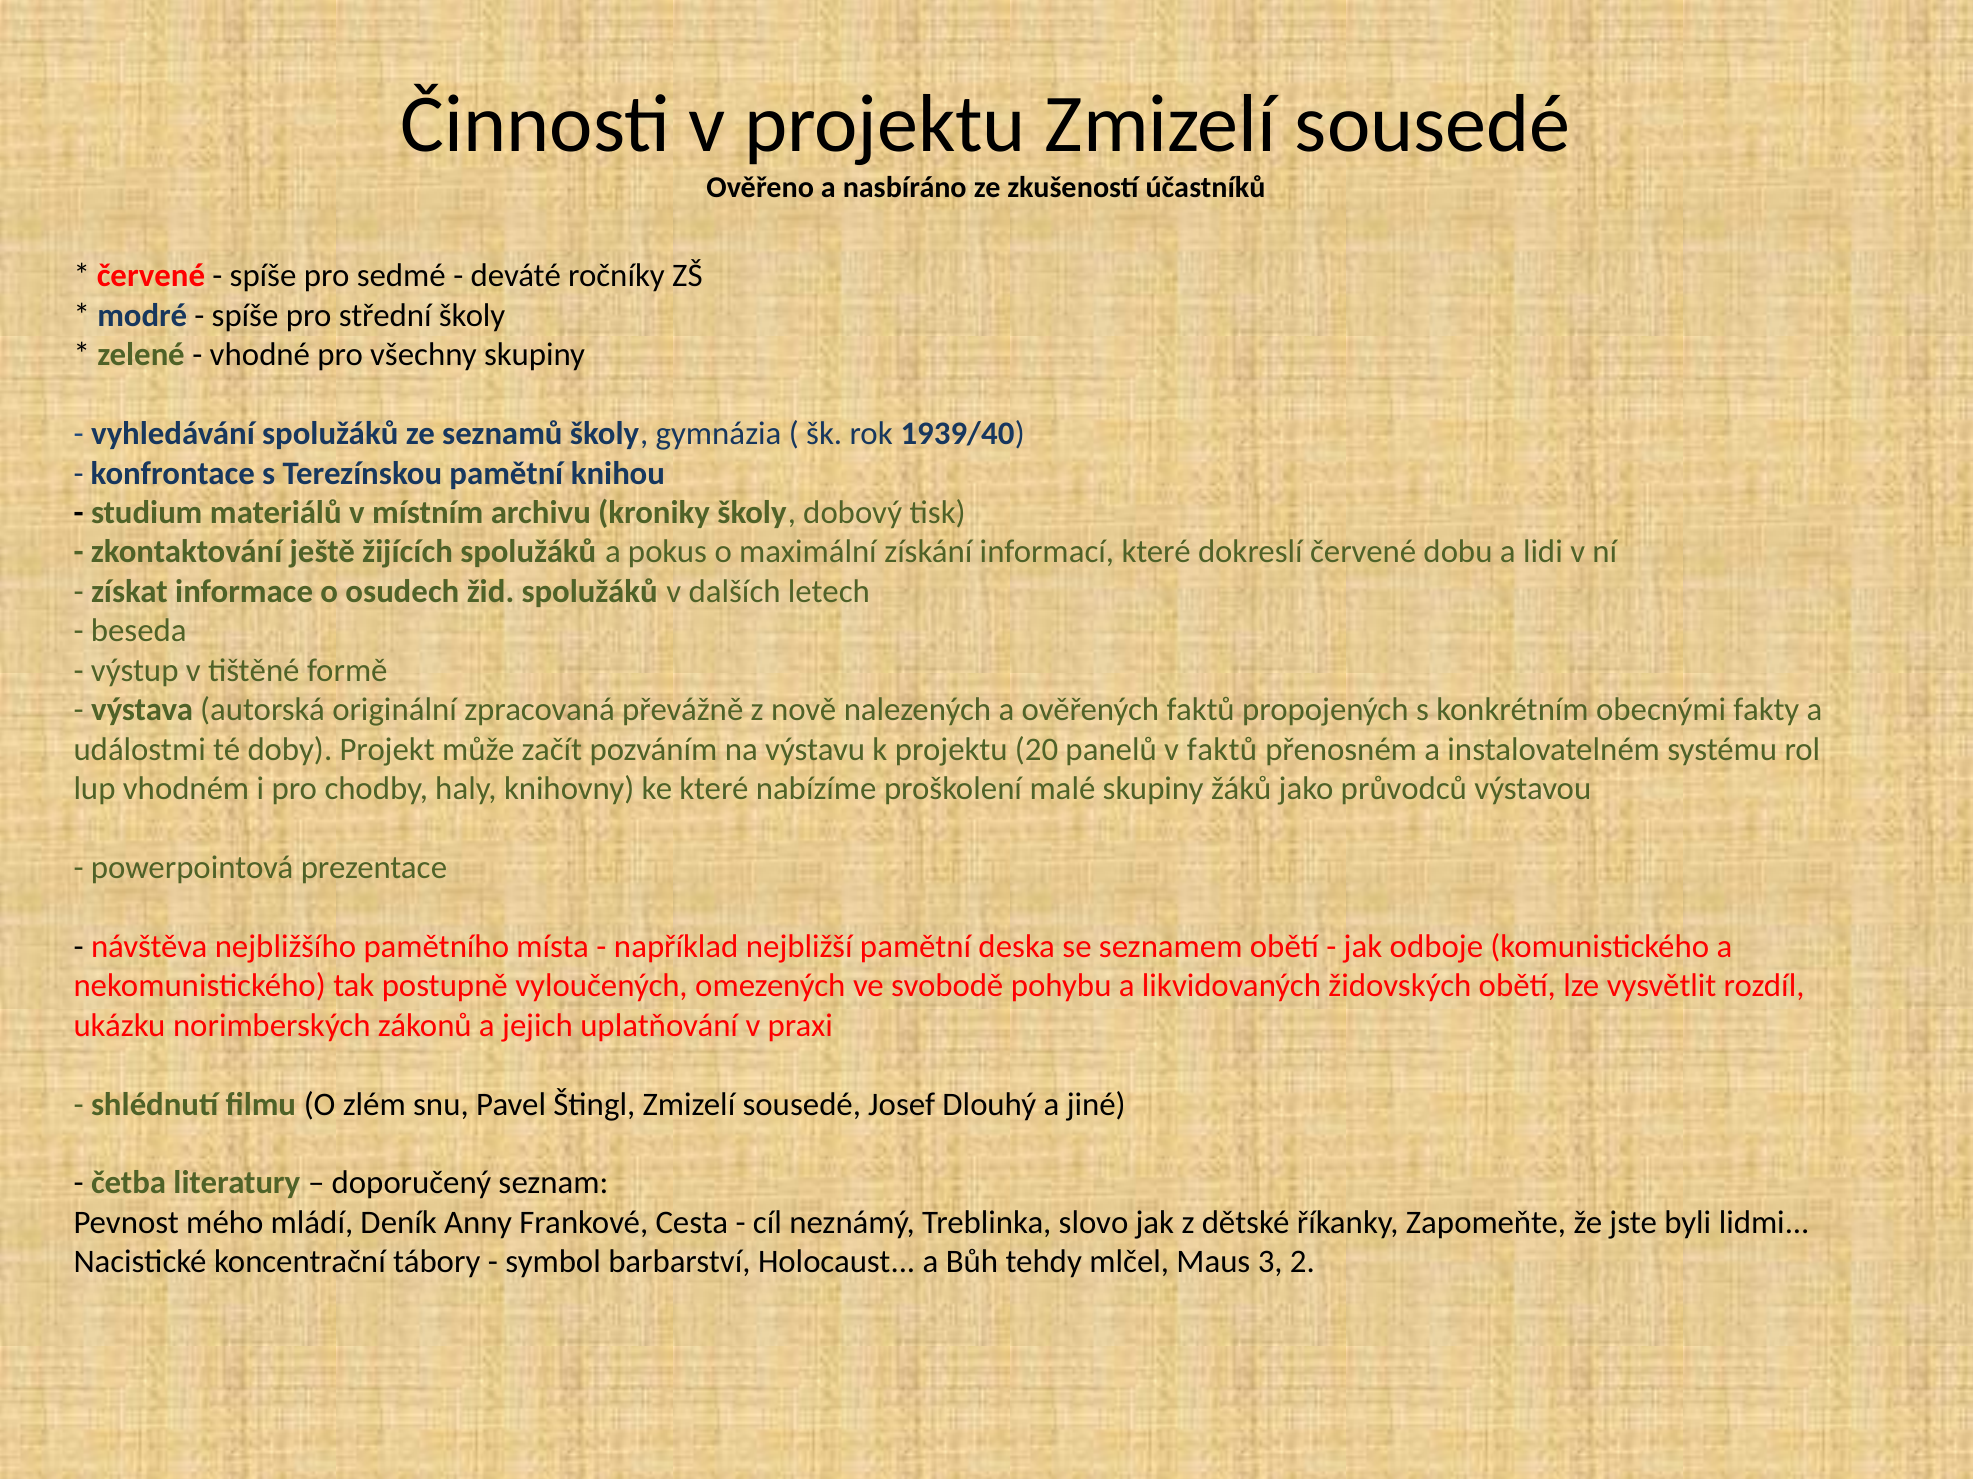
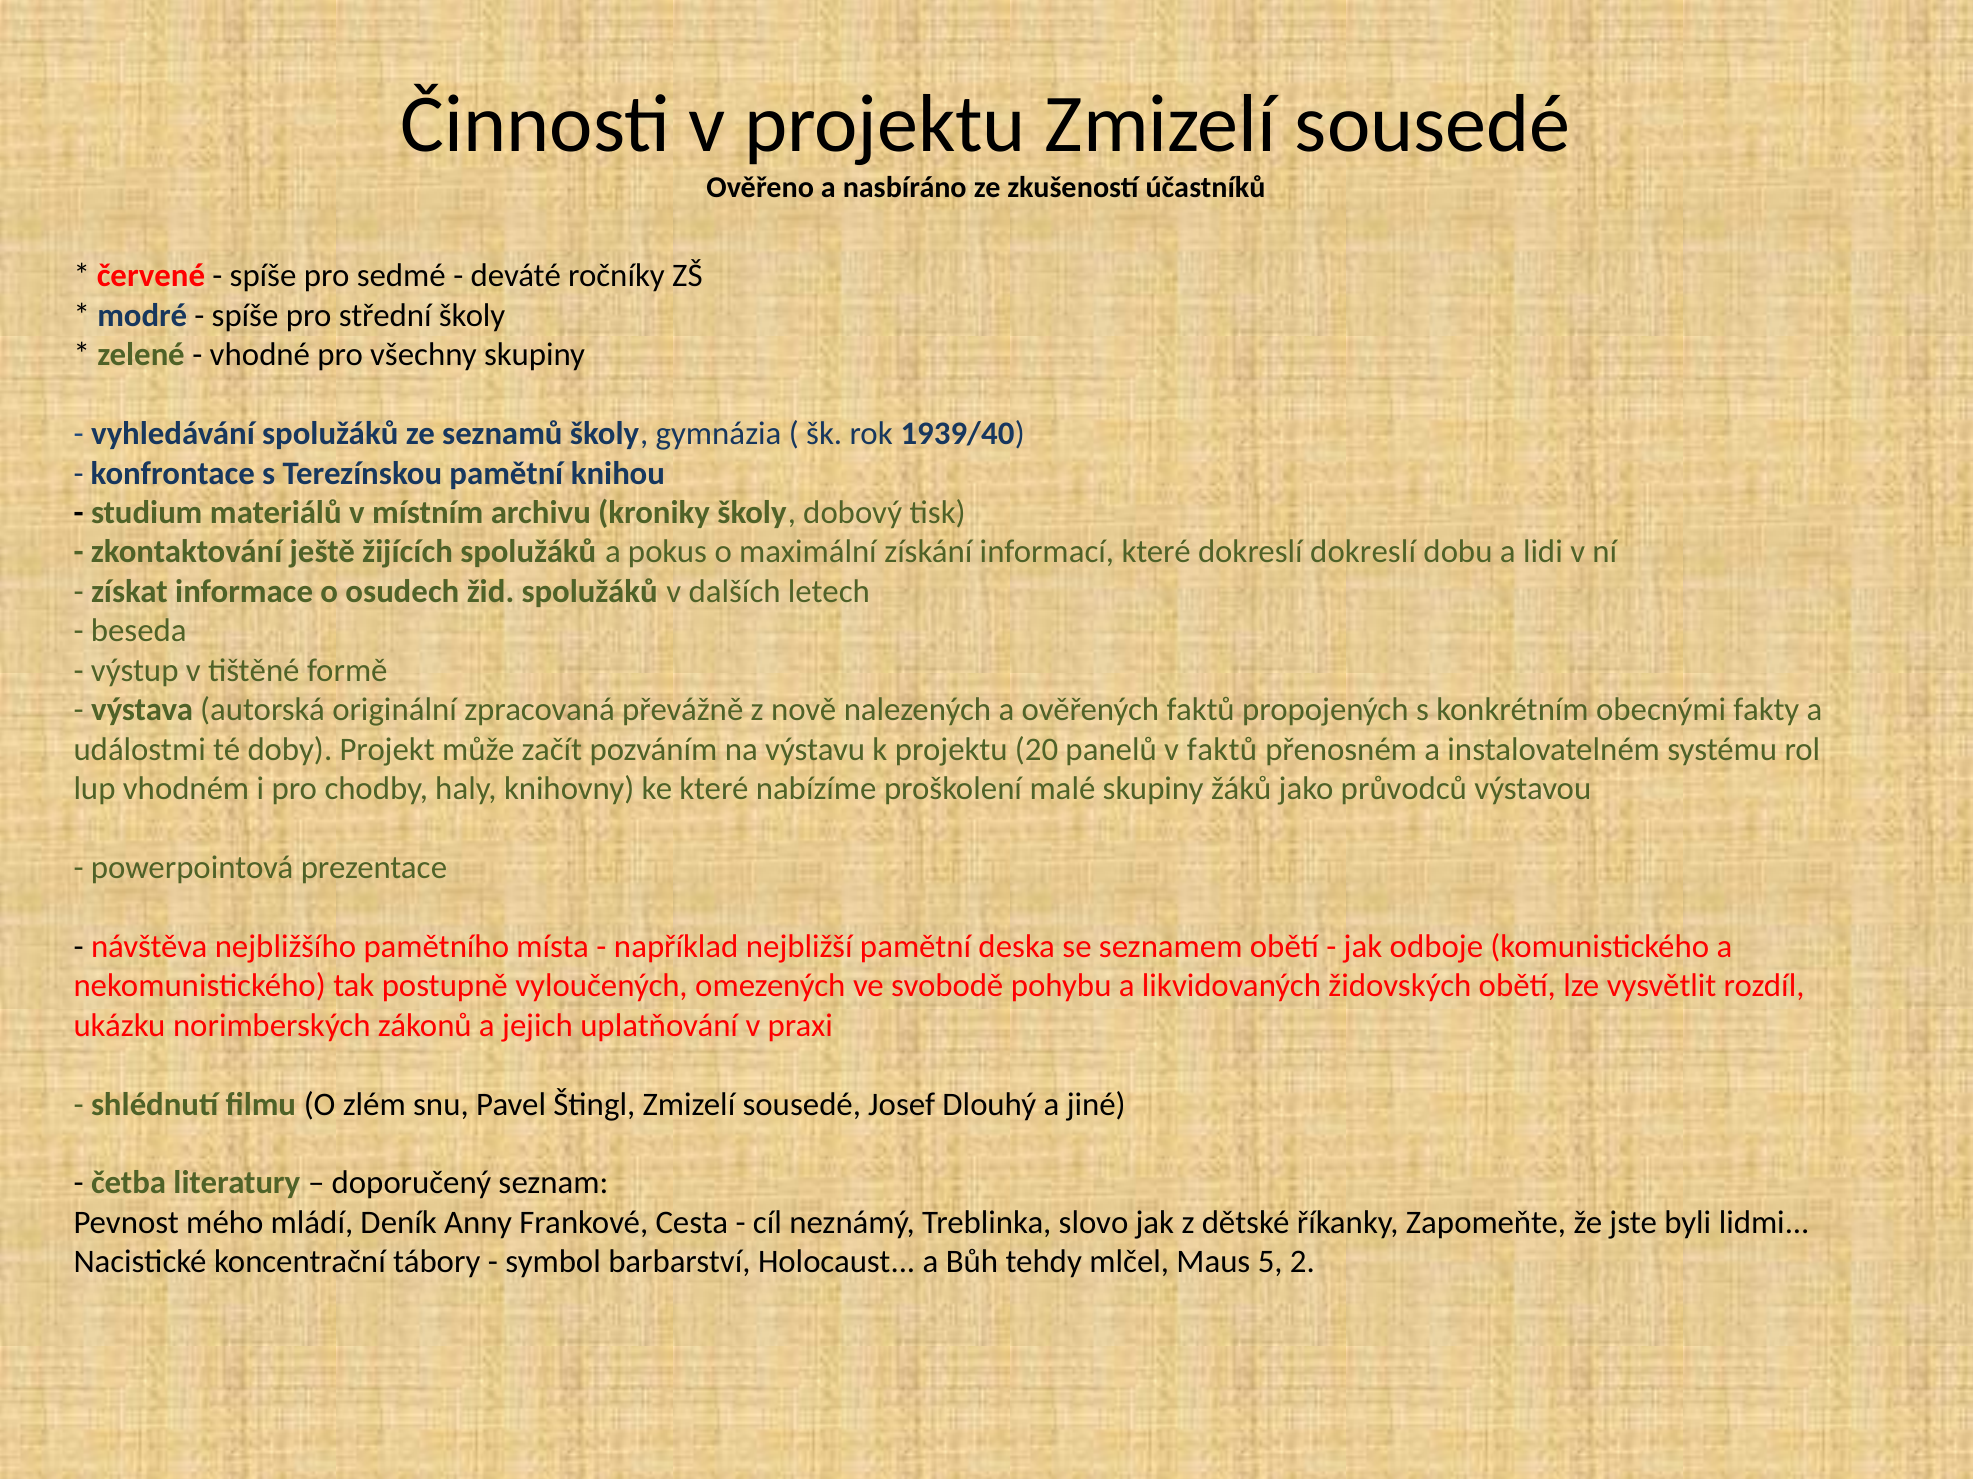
dokreslí červené: červené -> dokreslí (1363, 552)
3: 3 -> 5 (1270, 1263)
